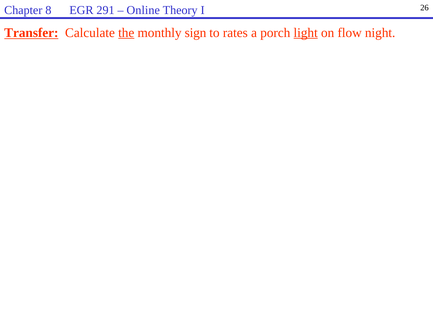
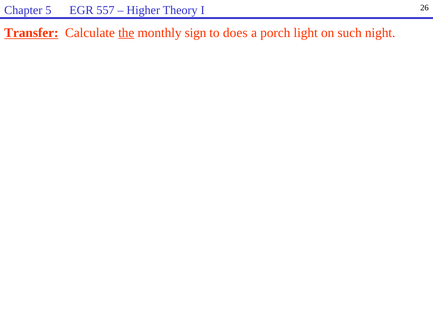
8: 8 -> 5 (48, 10)
291: 291 -> 557 (106, 10)
Online: Online -> Higher (143, 10)
rates: rates -> does (235, 33)
light underline: present -> none (306, 33)
flow: flow -> such (350, 33)
